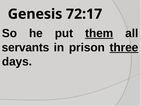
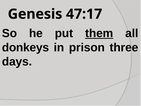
72:17: 72:17 -> 47:17 (84, 14)
servants: servants -> donkeys (25, 47)
three underline: present -> none (124, 47)
